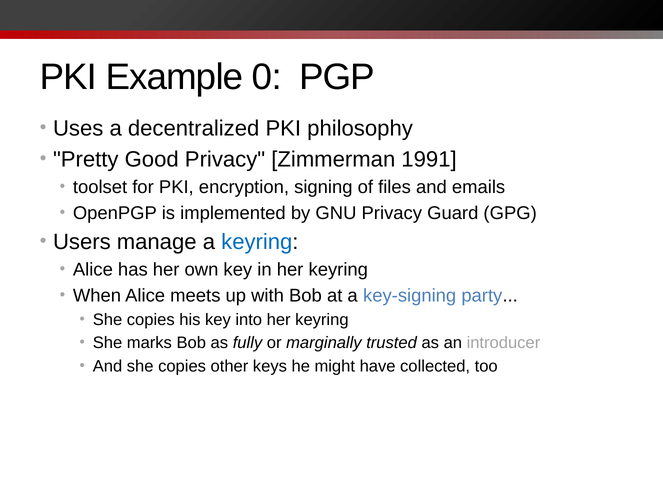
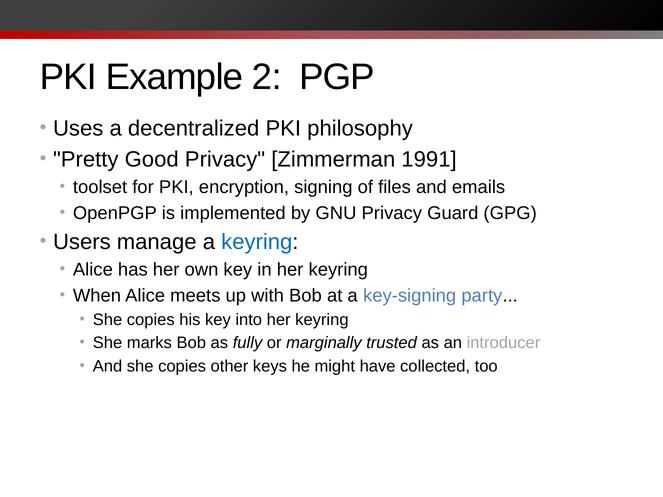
0: 0 -> 2 (267, 77)
